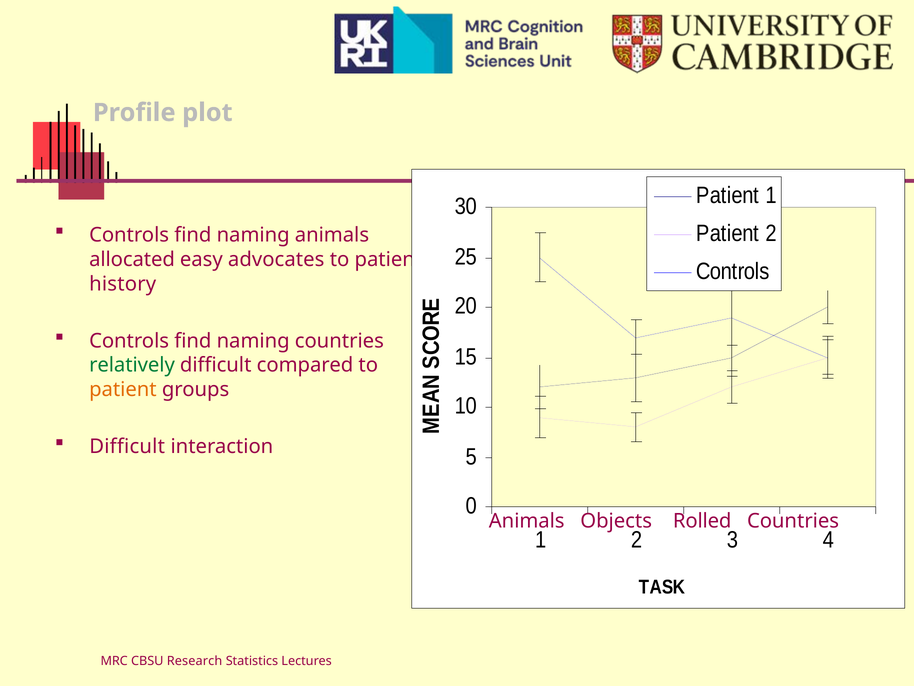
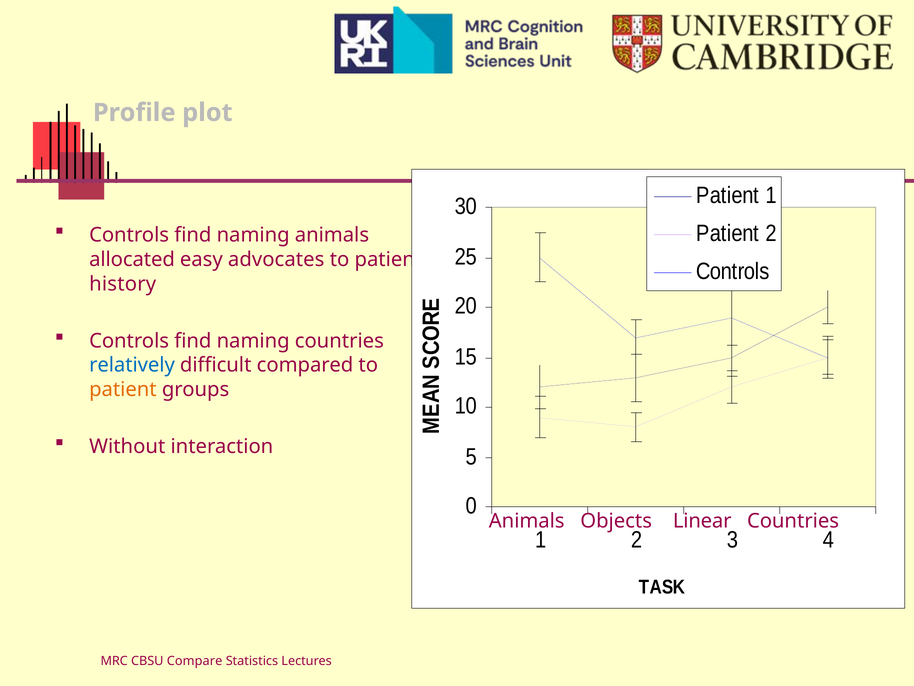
relatively colour: green -> blue (132, 365)
Difficult: Difficult -> Without (127, 446)
Rolled: Rolled -> Linear (702, 521)
Research: Research -> Compare (195, 661)
